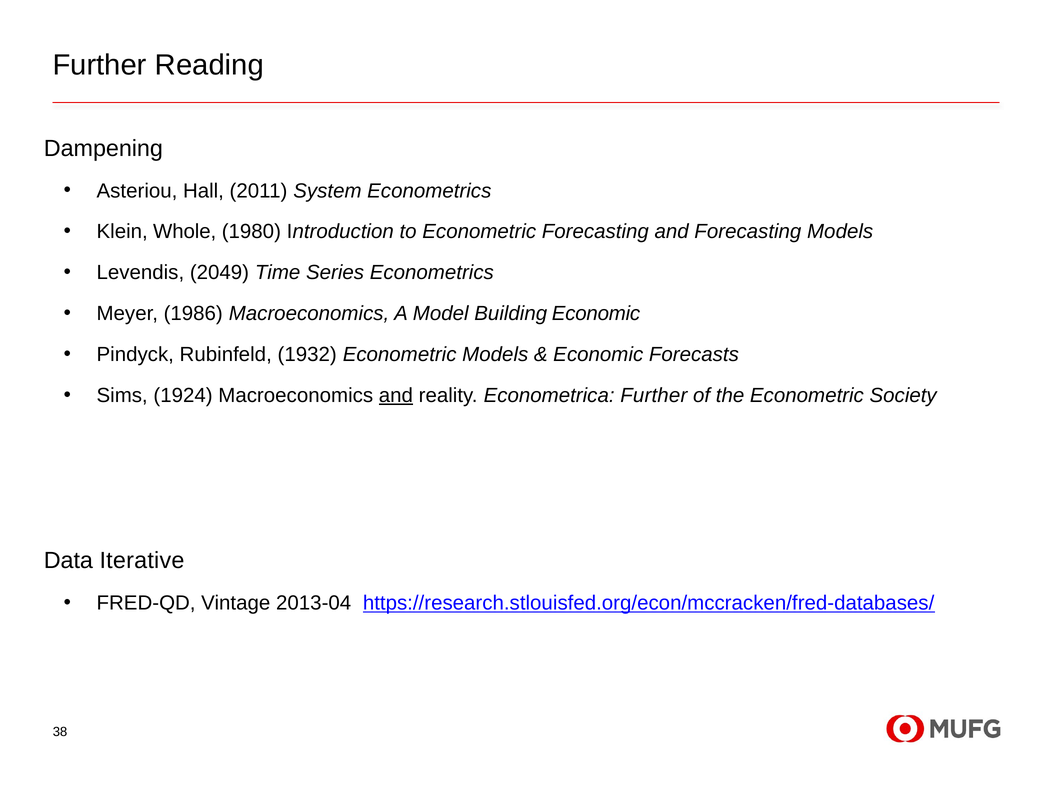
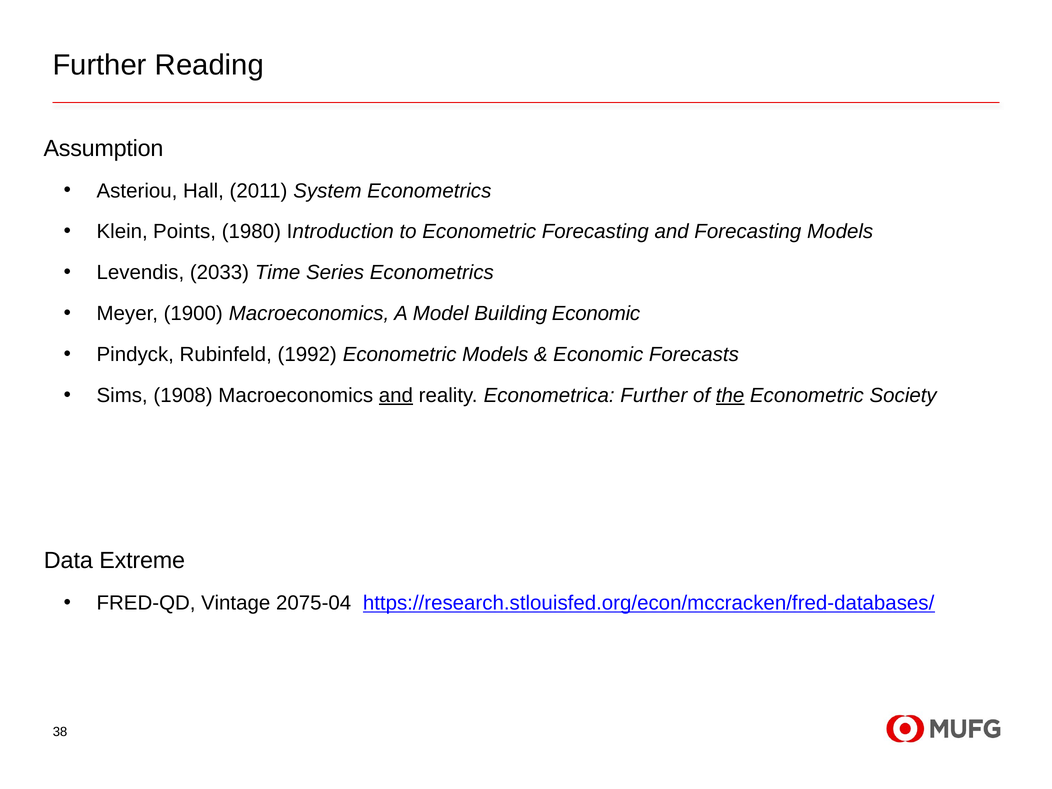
Dampening: Dampening -> Assumption (103, 148)
Whole: Whole -> Points (185, 232)
2049: 2049 -> 2033 (219, 273)
1986: 1986 -> 1900 (193, 314)
1932: 1932 -> 1992 (307, 354)
1924: 1924 -> 1908 (183, 395)
the underline: none -> present (730, 395)
Iterative: Iterative -> Extreme (142, 560)
2013-04: 2013-04 -> 2075-04 (314, 603)
